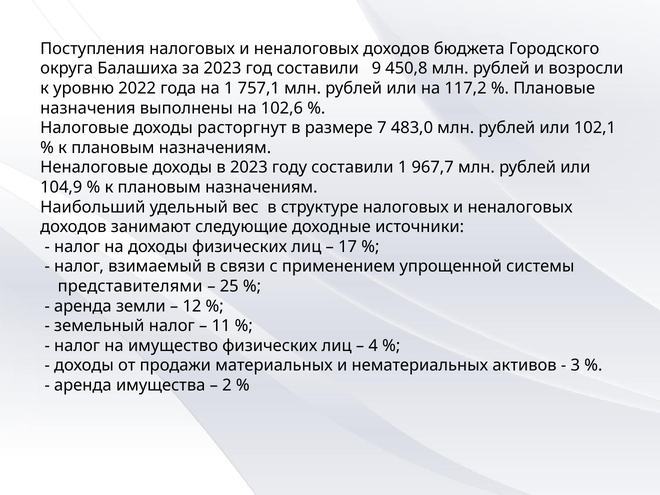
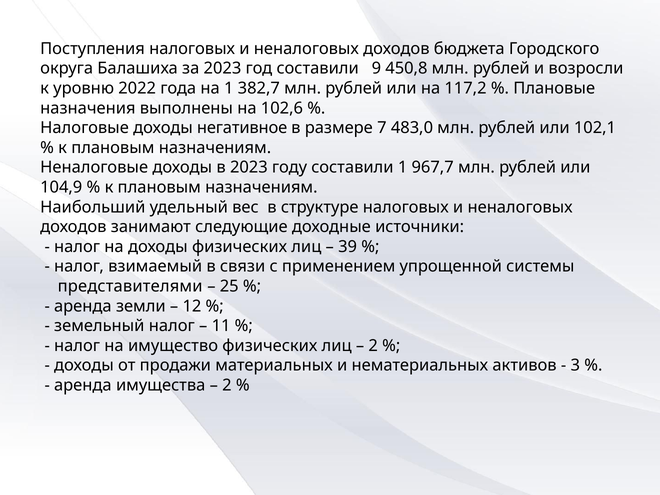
757,1: 757,1 -> 382,7 (259, 88)
расторгнут: расторгнут -> негативное (242, 128)
17: 17 -> 39 (348, 247)
4: 4 -> 2 (373, 346)
